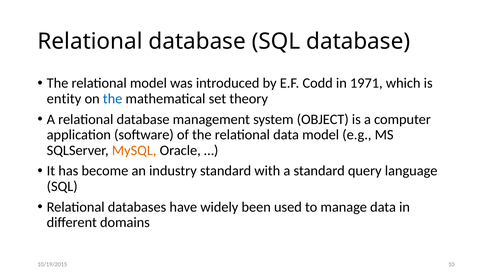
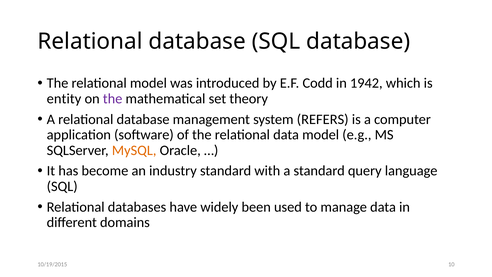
1971: 1971 -> 1942 (366, 83)
the colour: blue -> purple (113, 99)
OBJECT: OBJECT -> REFERS (323, 119)
